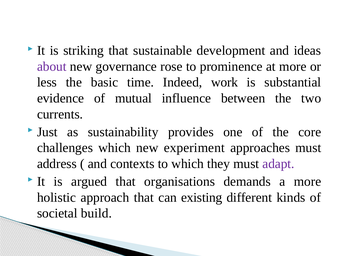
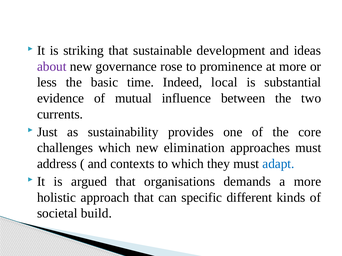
work: work -> local (224, 83)
experiment: experiment -> elimination (194, 148)
adapt colour: purple -> blue (278, 164)
existing: existing -> specific (202, 198)
